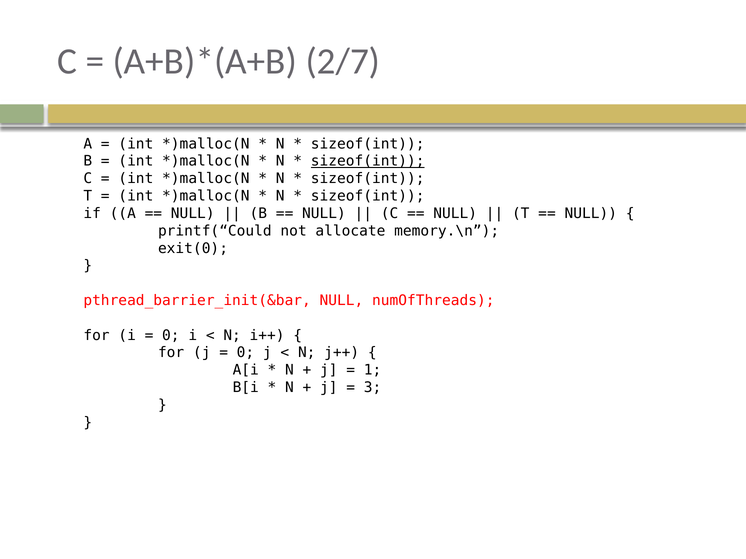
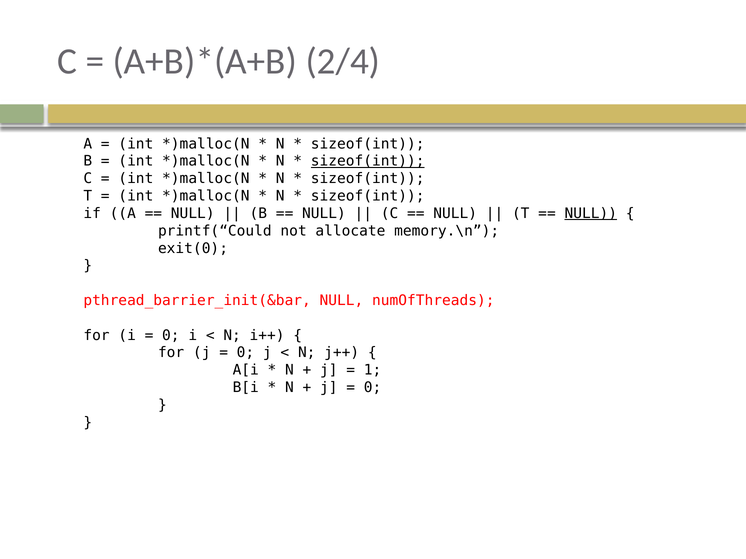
2/7: 2/7 -> 2/4 (343, 62)
NULL underline: none -> present (591, 214)
3: 3 -> 0 (373, 388)
